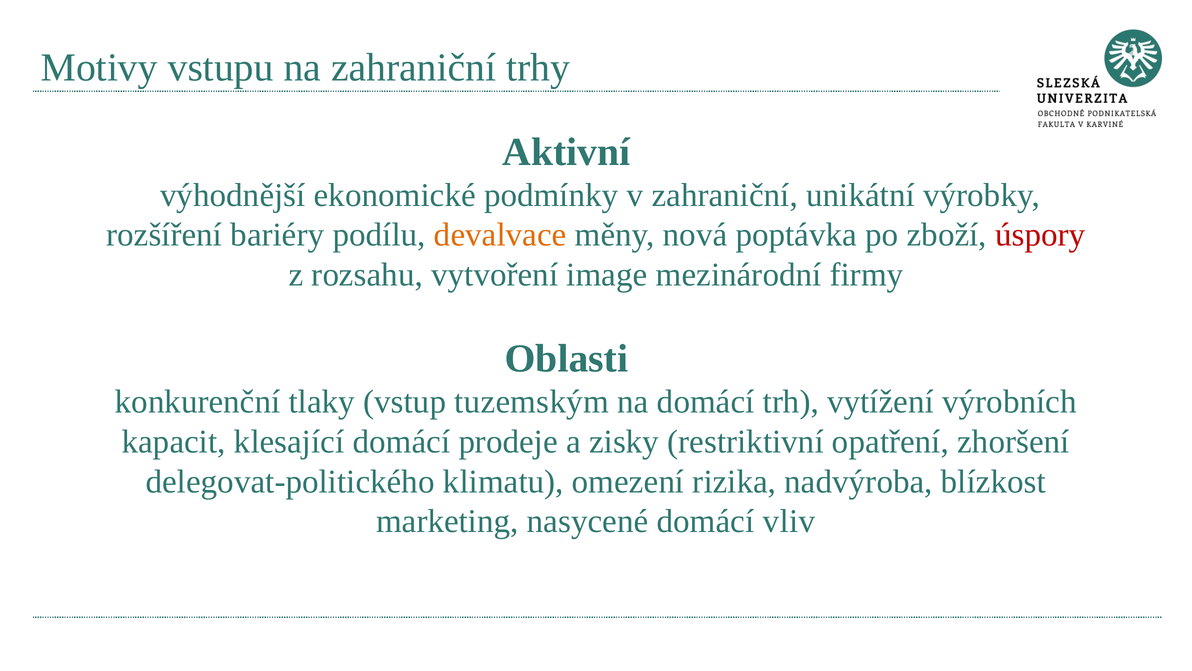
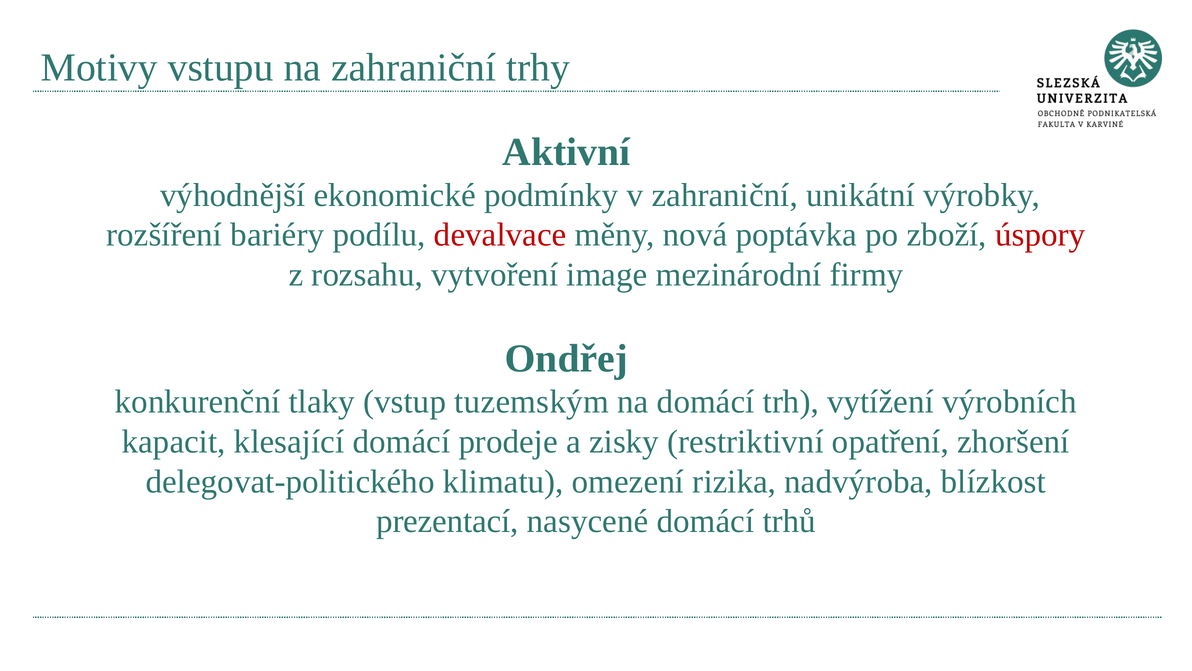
devalvace colour: orange -> red (500, 235)
Oblasti: Oblasti -> Ondřej (566, 359)
marketing: marketing -> prezentací (447, 521)
vliv: vliv -> trhů (789, 521)
